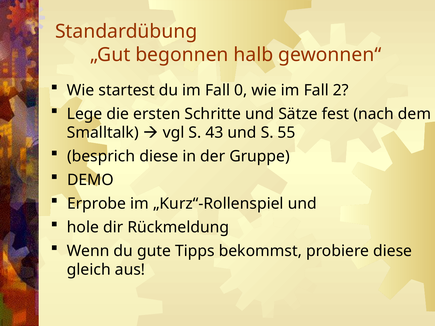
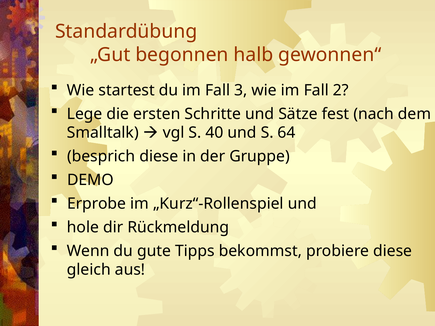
0: 0 -> 3 (241, 90)
43: 43 -> 40 (214, 133)
55: 55 -> 64 (287, 133)
